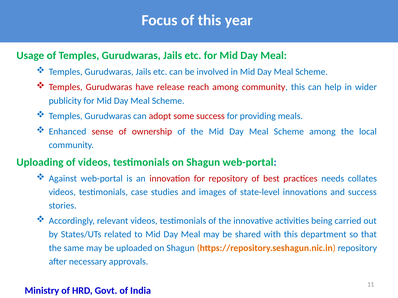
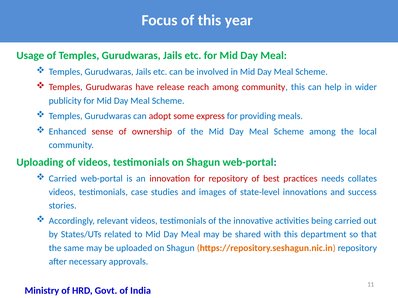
some success: success -> express (211, 116)
Against: Against -> Carried (63, 179)
